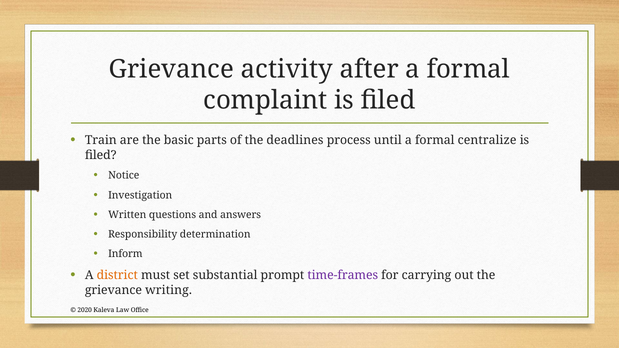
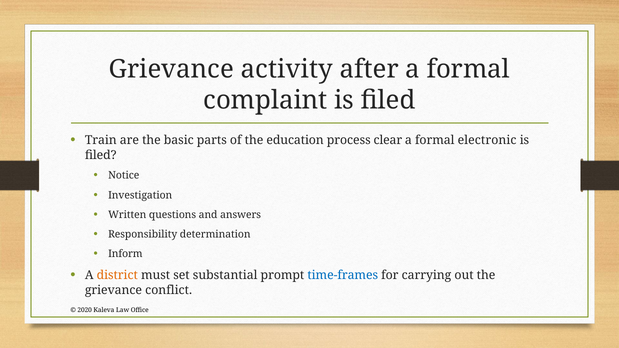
deadlines: deadlines -> education (295, 140)
until: until -> clear (388, 140)
centralize: centralize -> electronic (487, 140)
time-frames colour: purple -> blue (343, 276)
writing: writing -> conflict (169, 290)
